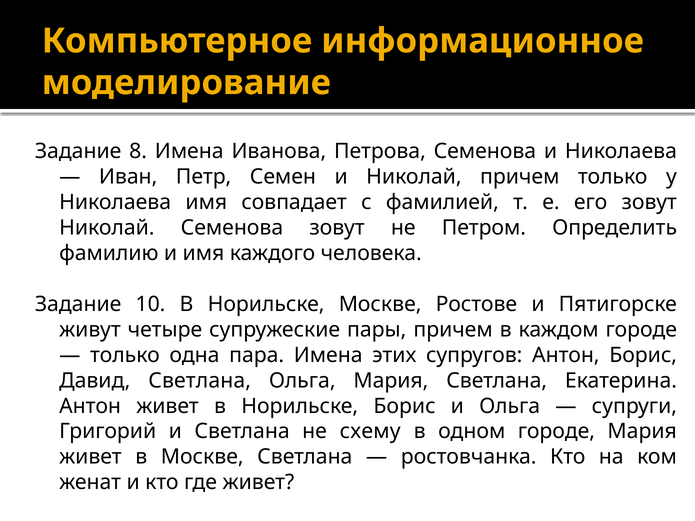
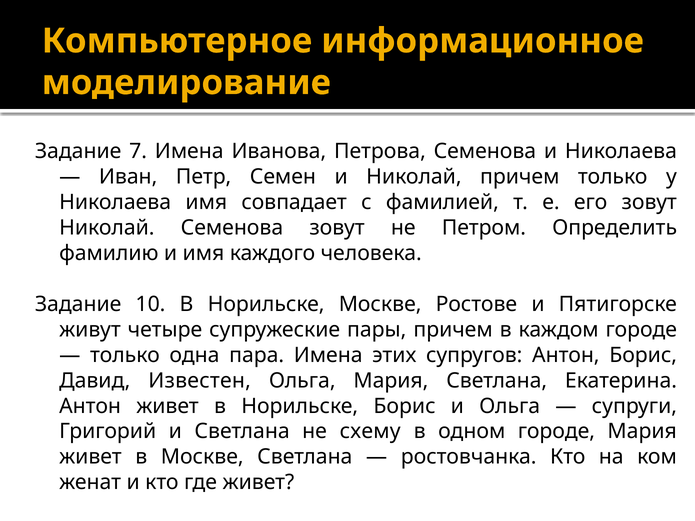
8: 8 -> 7 (138, 151)
Давид Светлана: Светлана -> Известен (200, 381)
